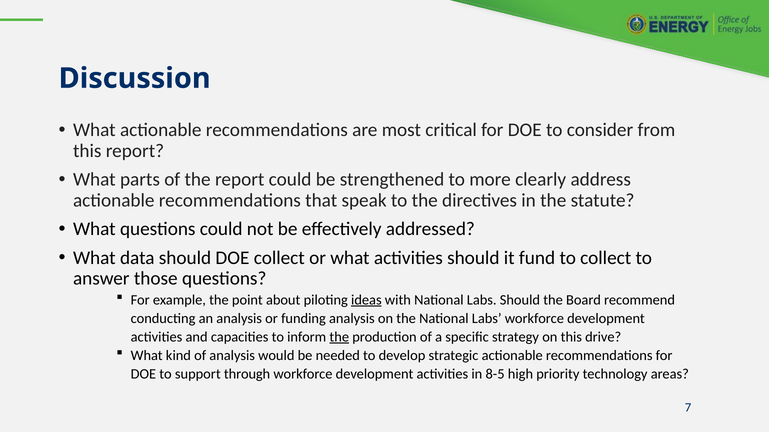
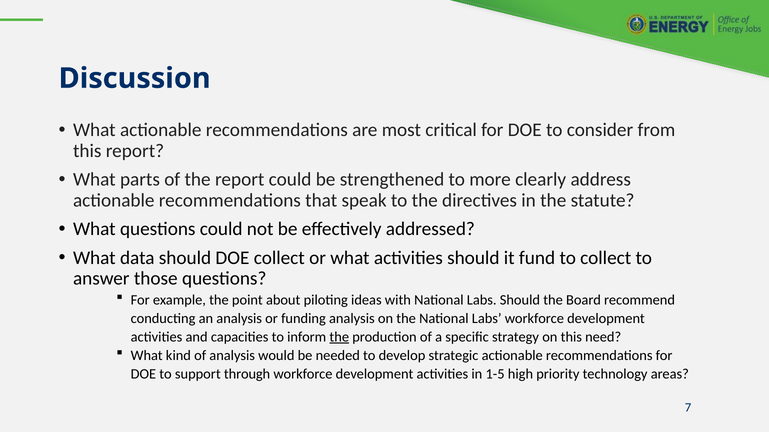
ideas underline: present -> none (366, 300)
drive: drive -> need (603, 337)
8-5: 8-5 -> 1-5 (495, 374)
